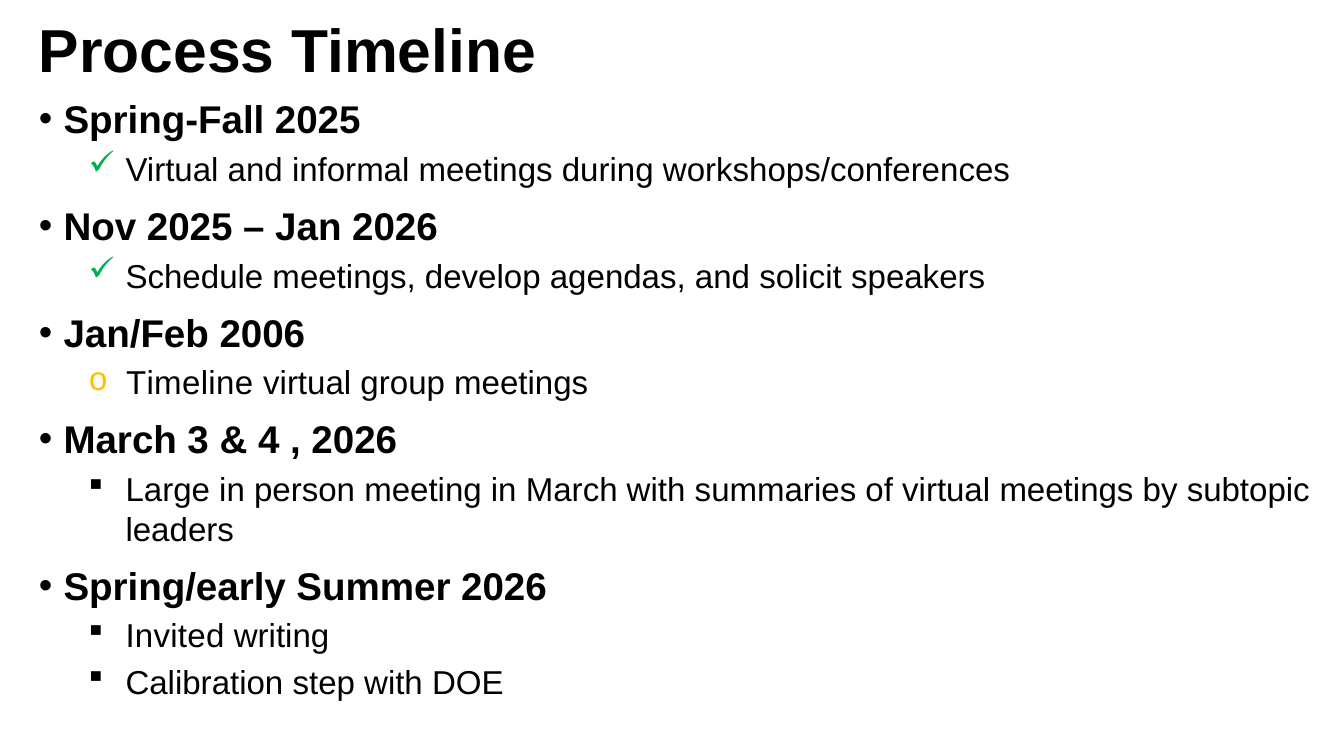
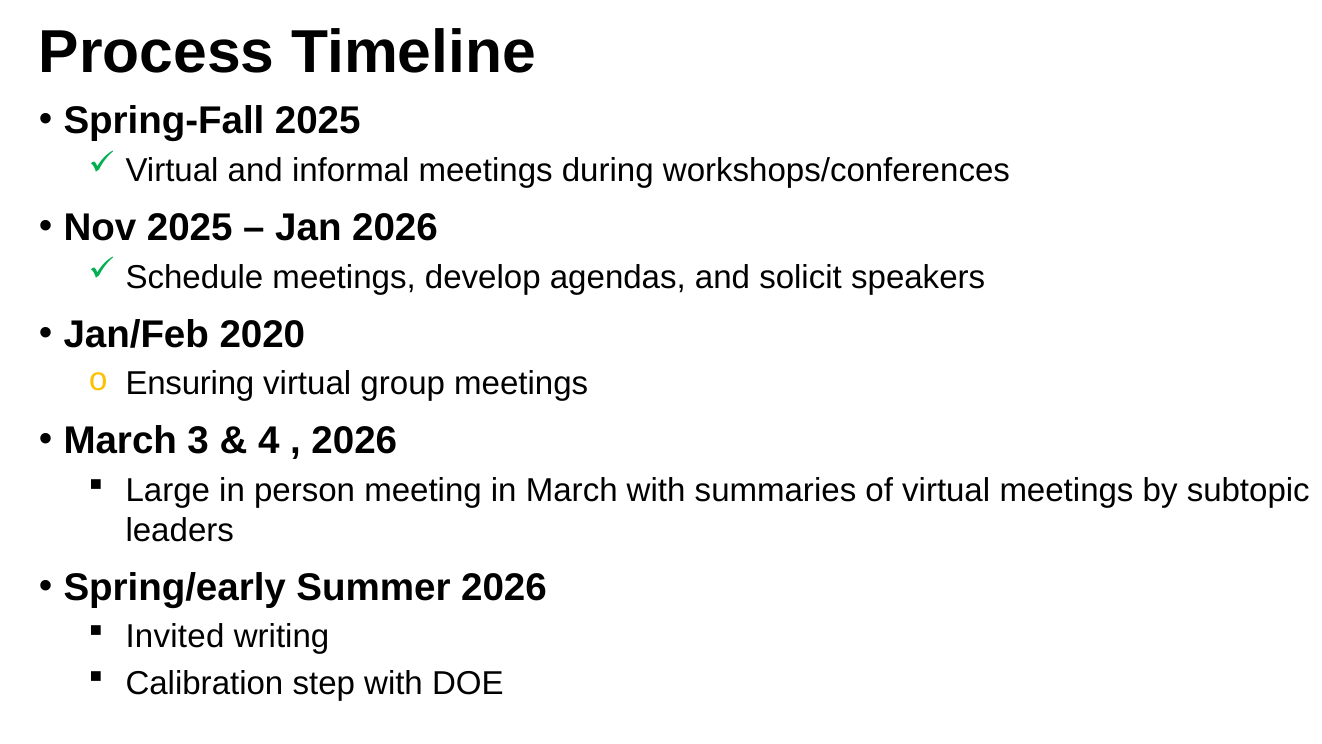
2006: 2006 -> 2020 (262, 334)
Timeline: Timeline -> Ensuring (190, 384)
